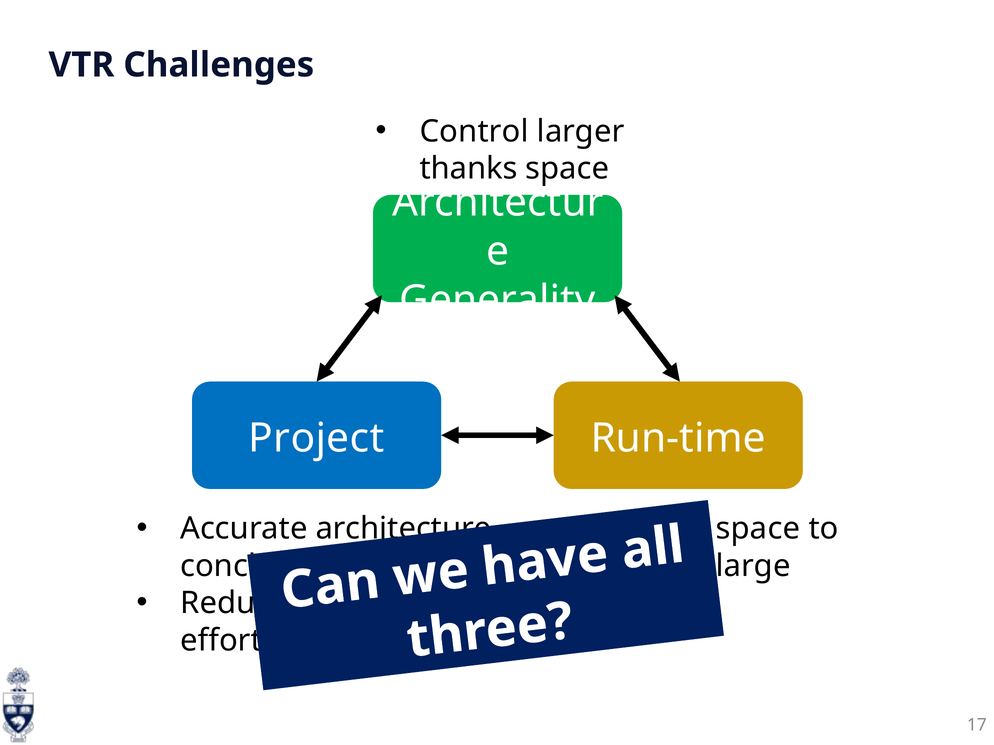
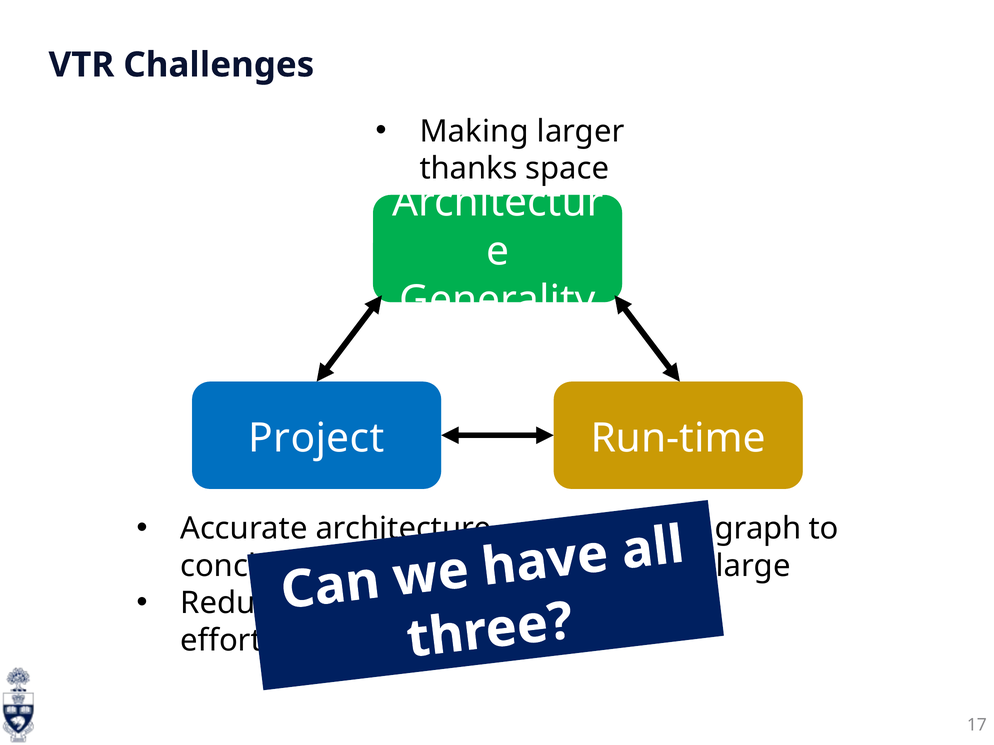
Control: Control -> Making (474, 131)
space: space -> graph (758, 529)
